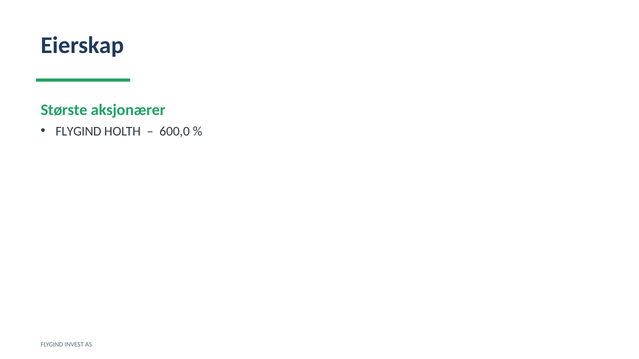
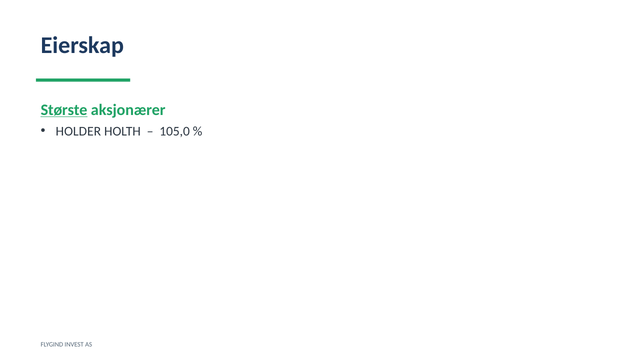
Største underline: none -> present (64, 110)
FLYGIND: FLYGIND -> HOLDER (78, 131)
600,0: 600,0 -> 105,0 (175, 131)
